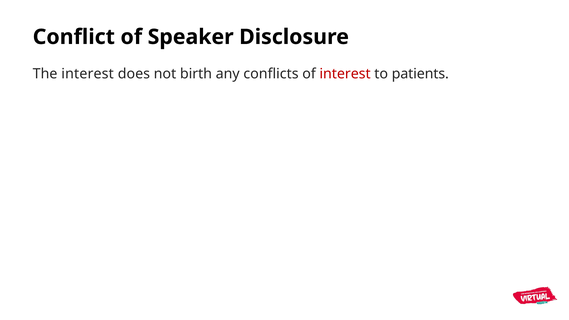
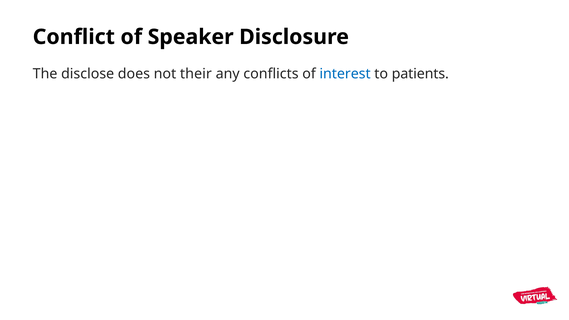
The interest: interest -> disclose (88, 74)
birth: birth -> their (196, 74)
interest colour: red -> blue (345, 74)
